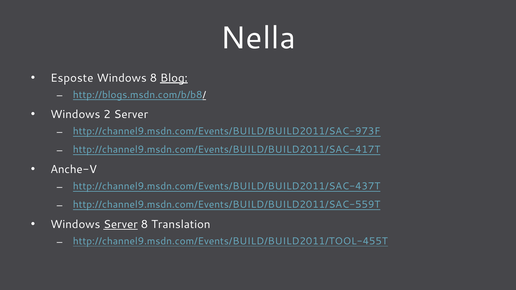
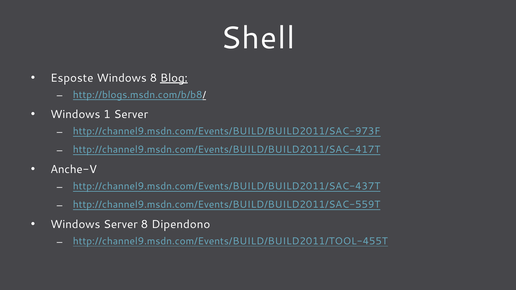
Nella: Nella -> Shell (258, 38)
2: 2 -> 1 (107, 115)
Server underline: present -> none (121, 225)
Translation: Translation -> Dipendono (181, 225)
